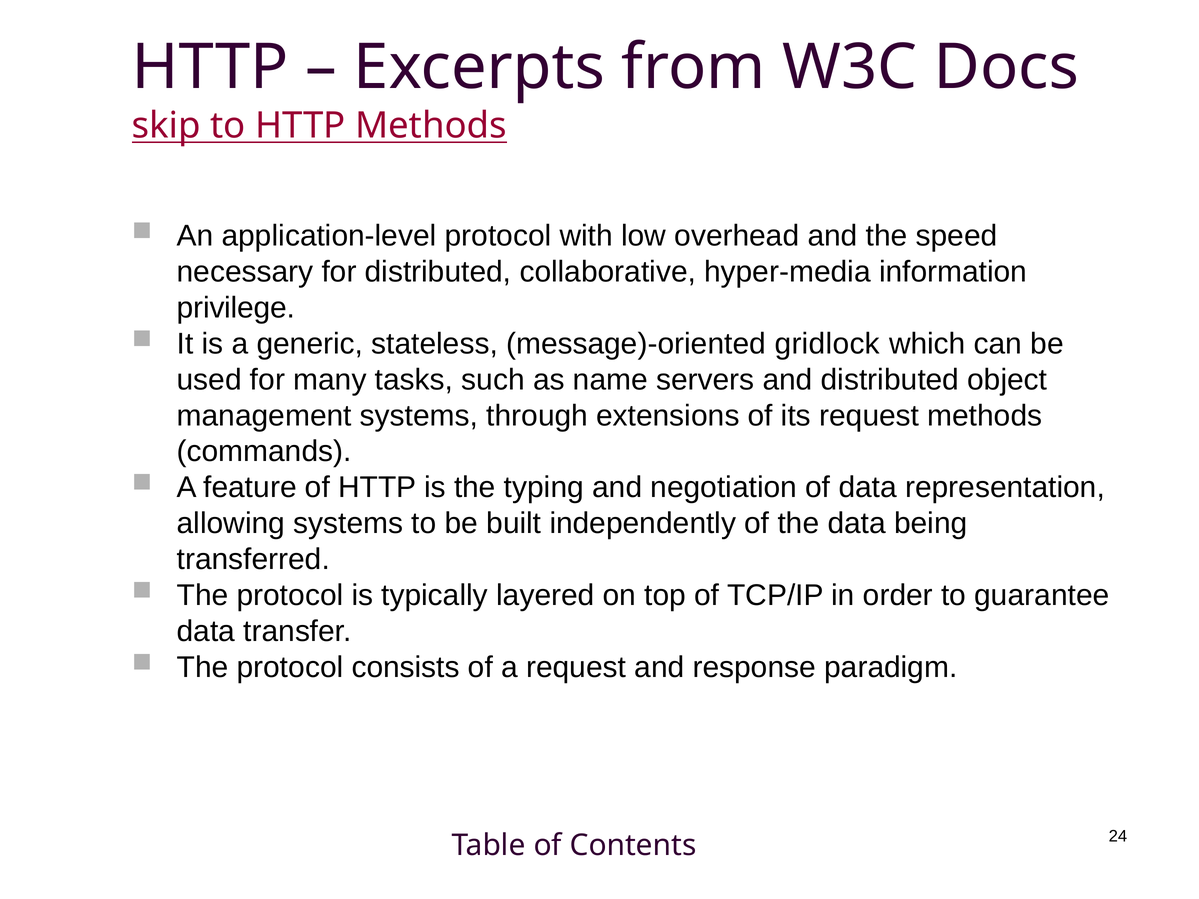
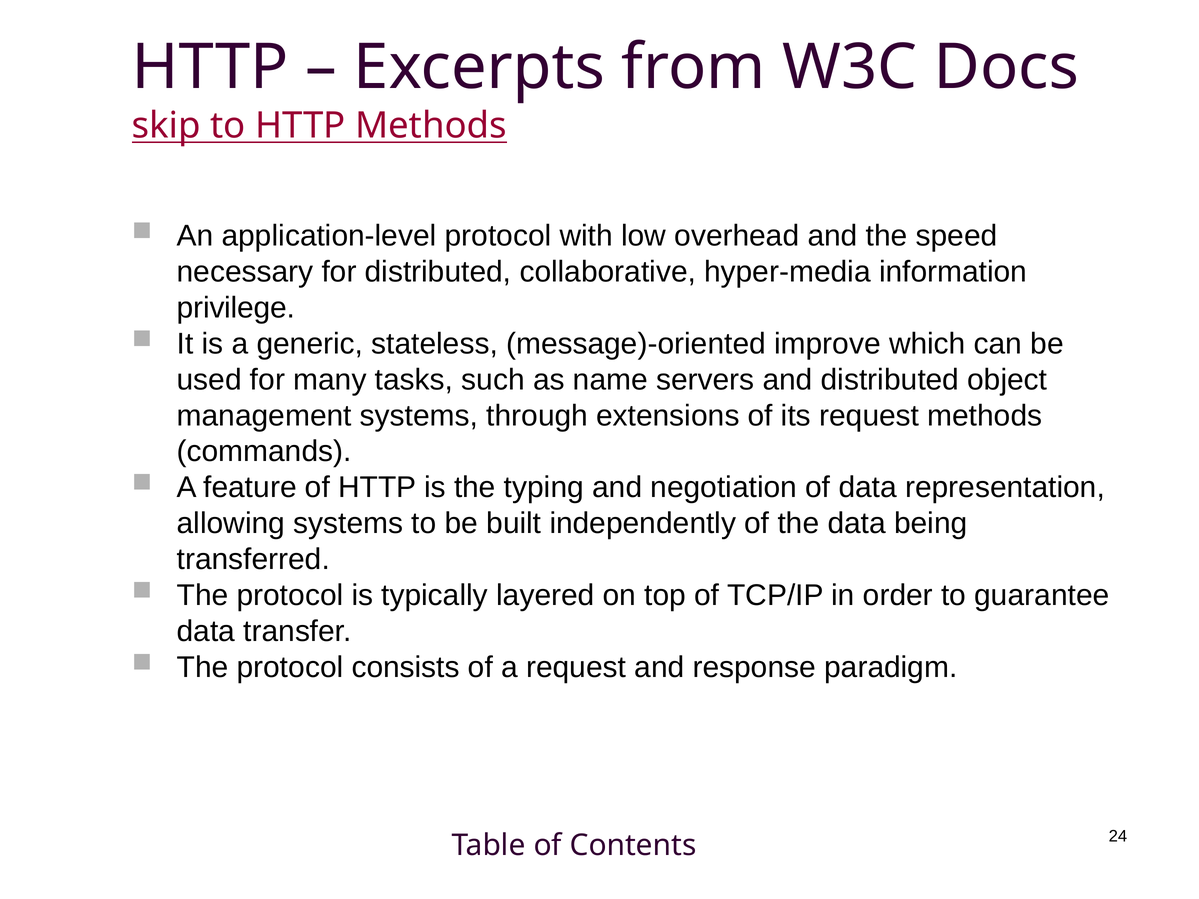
gridlock: gridlock -> improve (827, 344)
